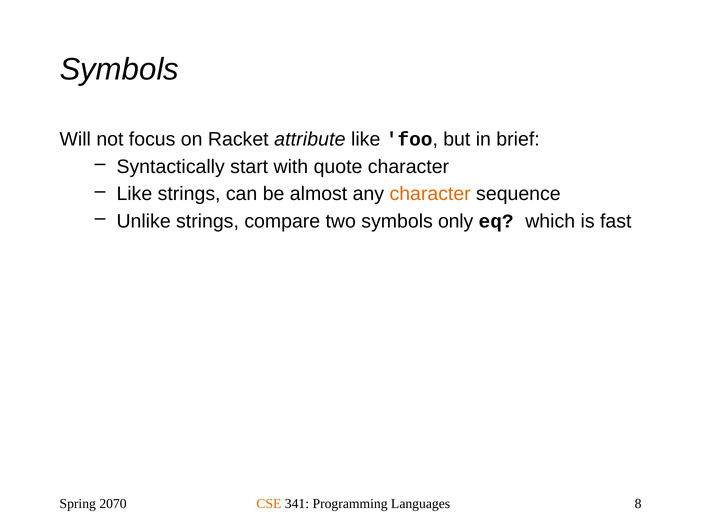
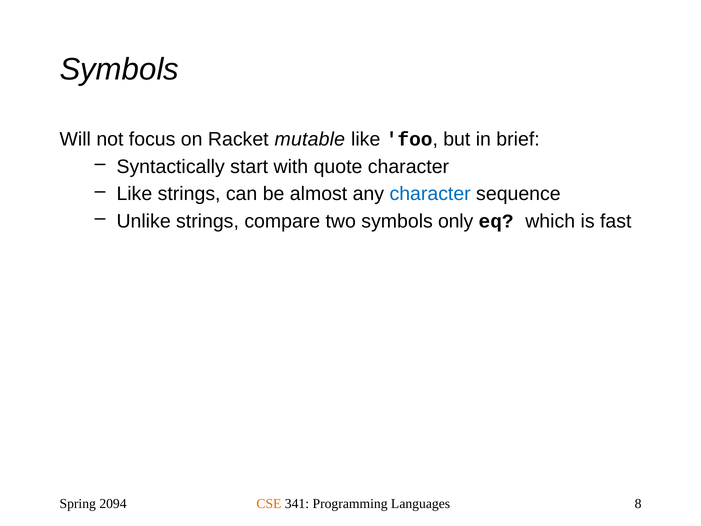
attribute: attribute -> mutable (310, 139)
character colour: orange -> blue (430, 194)
2070: 2070 -> 2094 (113, 503)
